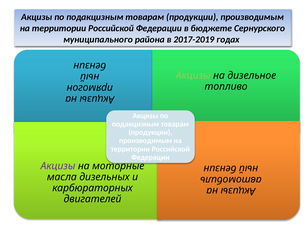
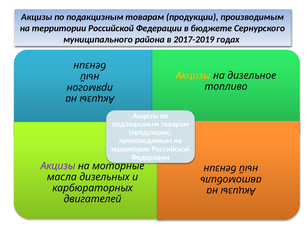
Акцизы colour: light green -> yellow (193, 76)
